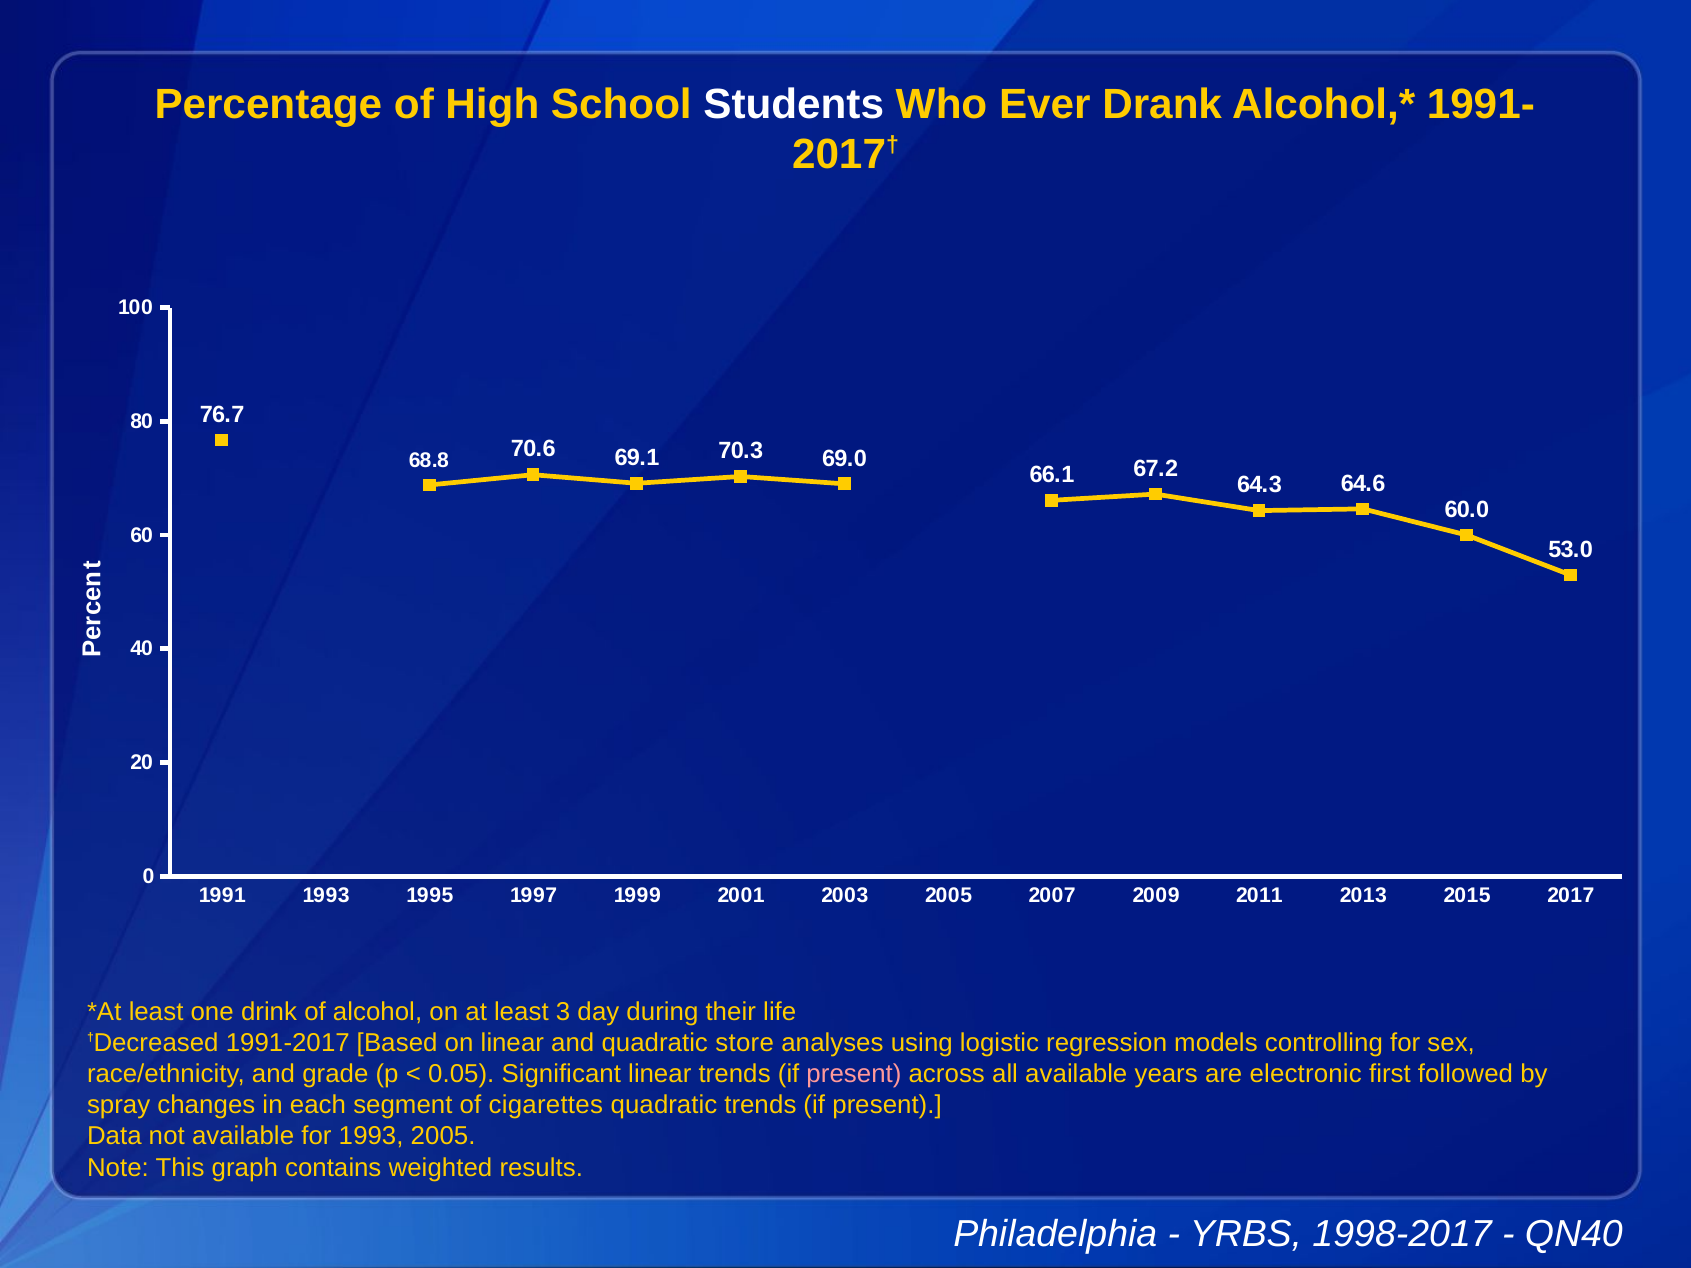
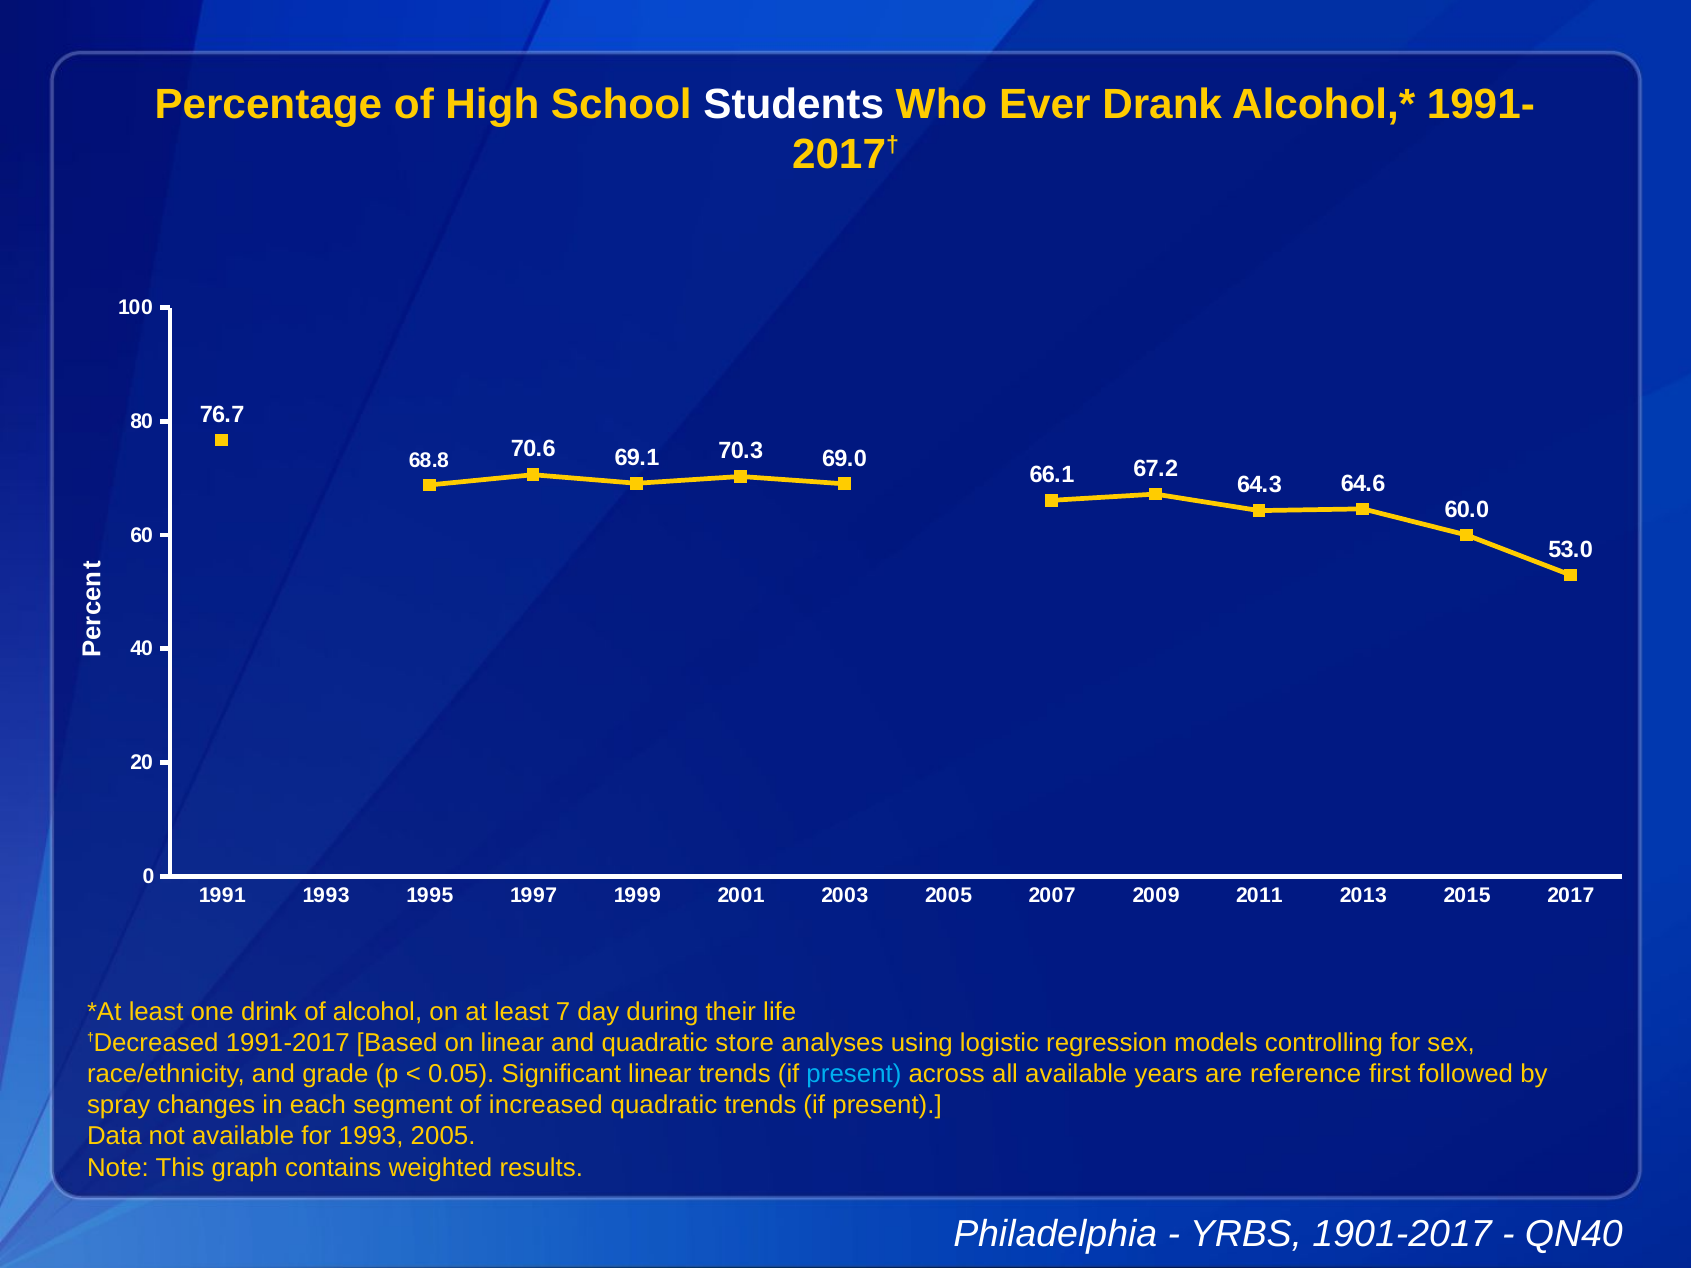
3: 3 -> 7 (563, 1013)
present colour: pink -> light blue (854, 1075)
electronic: electronic -> reference (1306, 1075)
cigarettes: cigarettes -> increased (546, 1106)
1998-2017: 1998-2017 -> 1901-2017 (1402, 1234)
